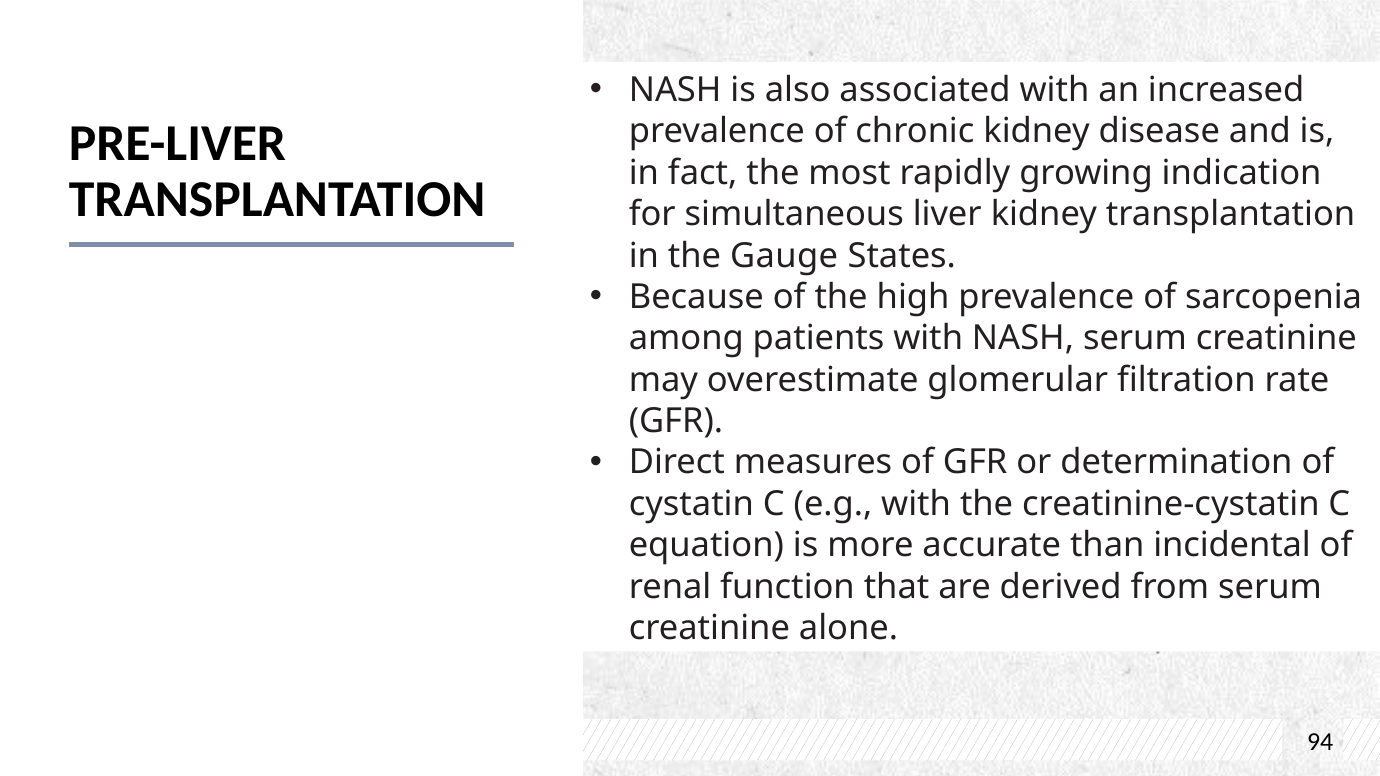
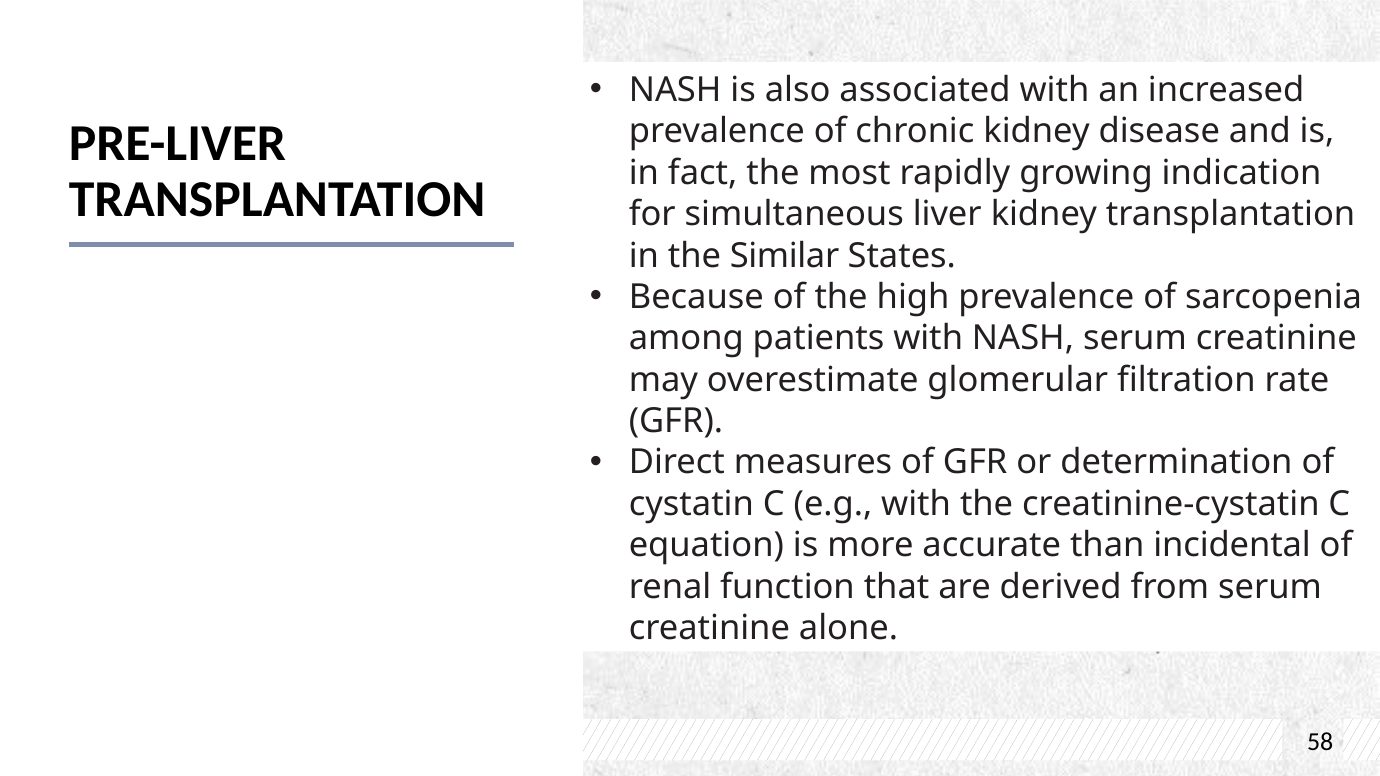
Gauge: Gauge -> Similar (785, 256)
94: 94 -> 58 (1320, 742)
